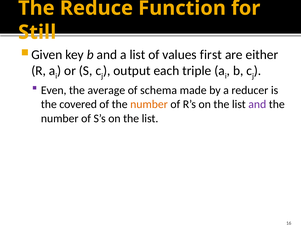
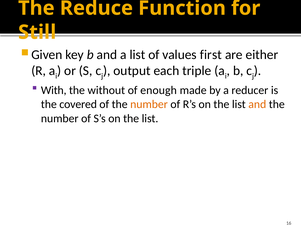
Even: Even -> With (54, 90)
average: average -> without (106, 90)
schema: schema -> enough (159, 90)
and colour: purple -> orange (257, 104)
